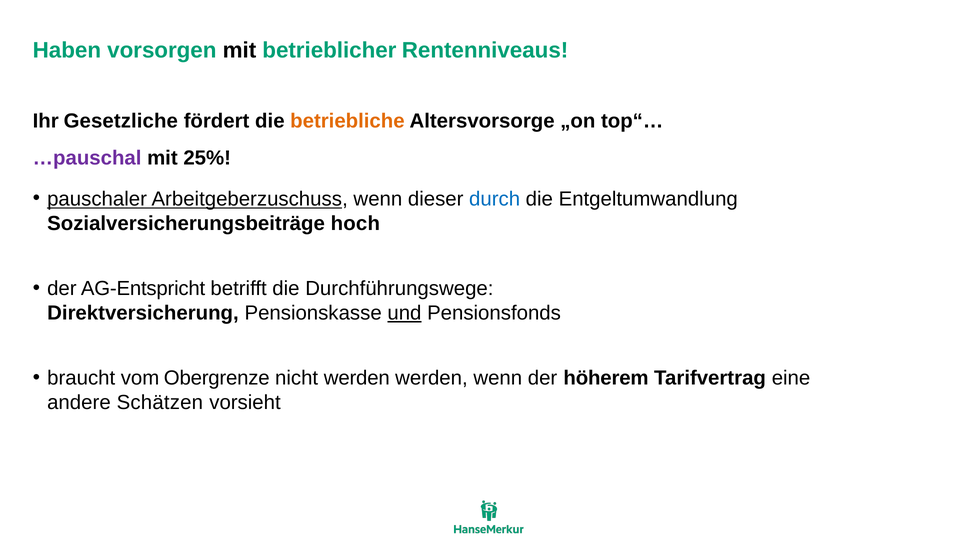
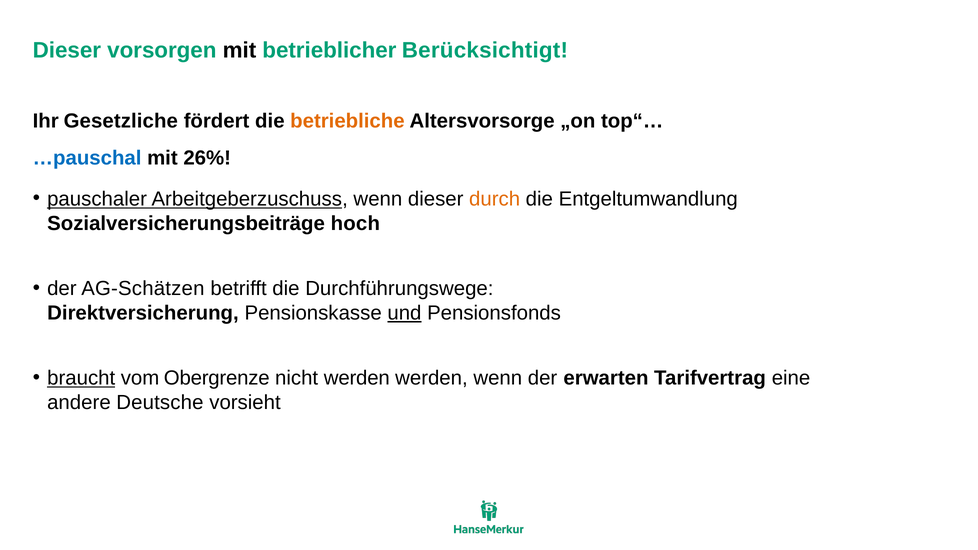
Haben: Haben -> Dieser (67, 50)
Rentenniveaus: Rentenniveaus -> Berücksichtigt (485, 50)
…pauschal colour: purple -> blue (87, 158)
25%: 25% -> 26% (207, 158)
durch colour: blue -> orange (495, 199)
AG-Entspricht: AG-Entspricht -> AG-Schätzen (143, 289)
braucht underline: none -> present (81, 378)
höherem: höherem -> erwarten (606, 378)
Schätzen: Schätzen -> Deutsche (160, 403)
